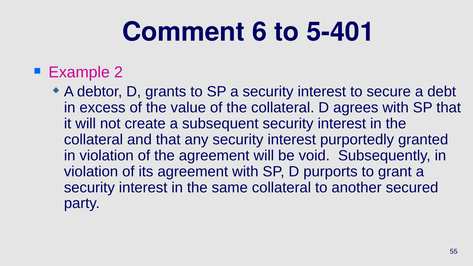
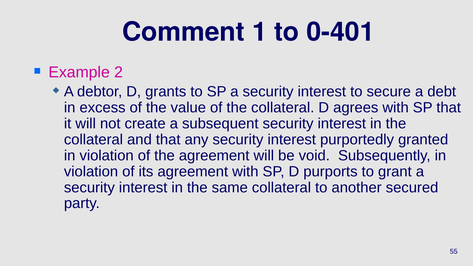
6: 6 -> 1 (259, 32)
5-401: 5-401 -> 0-401 (340, 32)
